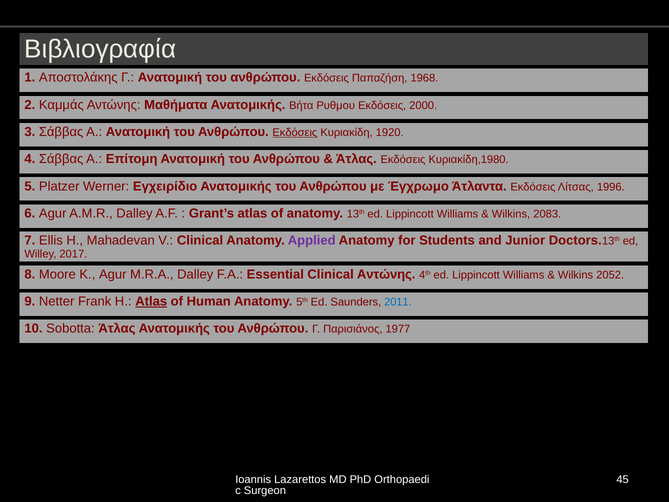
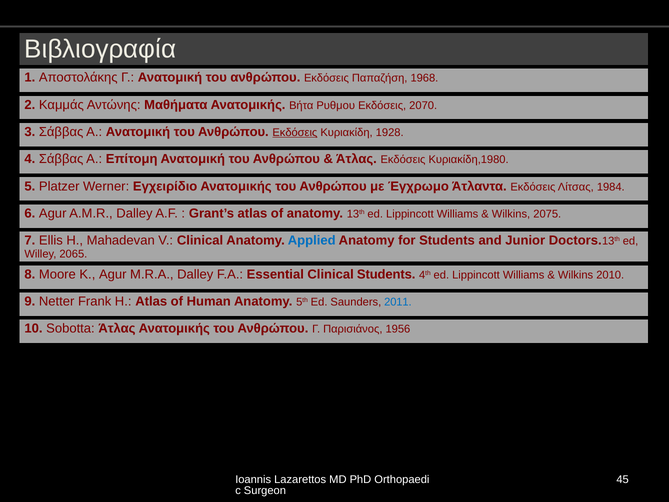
2000: 2000 -> 2070 (423, 105)
1920: 1920 -> 1928 (390, 132)
1996: 1996 -> 1984 (611, 187)
2083: 2083 -> 2075 (547, 214)
Applied colour: purple -> blue (312, 240)
2017: 2017 -> 2065 (73, 254)
Clinical Αντώνης: Αντώνης -> Students (386, 274)
2052: 2052 -> 2010 (610, 275)
Atlas underline: present -> none (151, 301)
1977: 1977 -> 1956 (398, 329)
